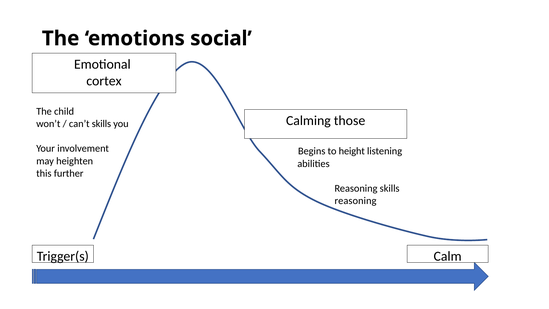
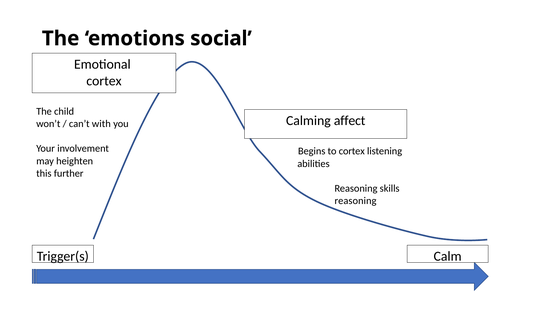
those: those -> affect (350, 121)
can’t skills: skills -> with (101, 124)
to height: height -> cortex (352, 151)
